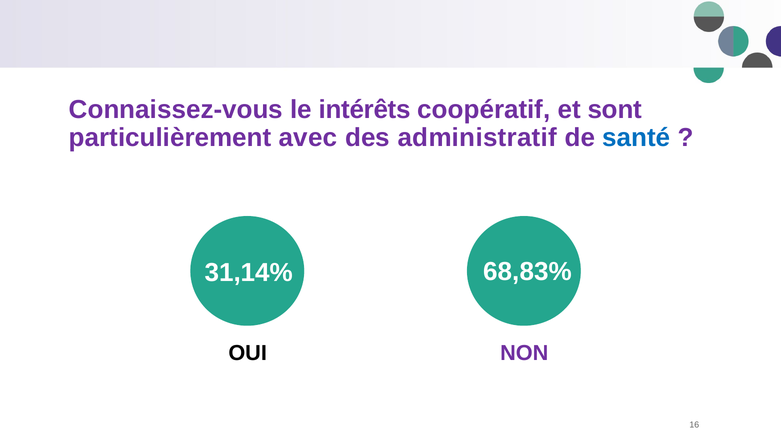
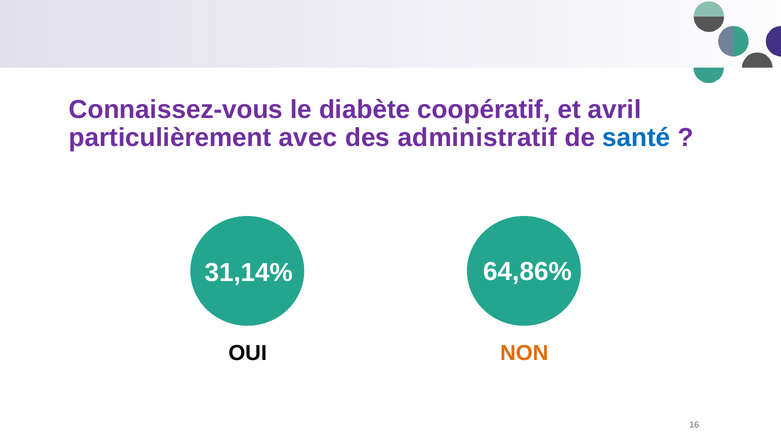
intérêts: intérêts -> diabète (365, 110)
sont: sont -> avril (615, 110)
68,83%: 68,83% -> 64,86% (528, 272)
NON colour: purple -> orange (524, 353)
